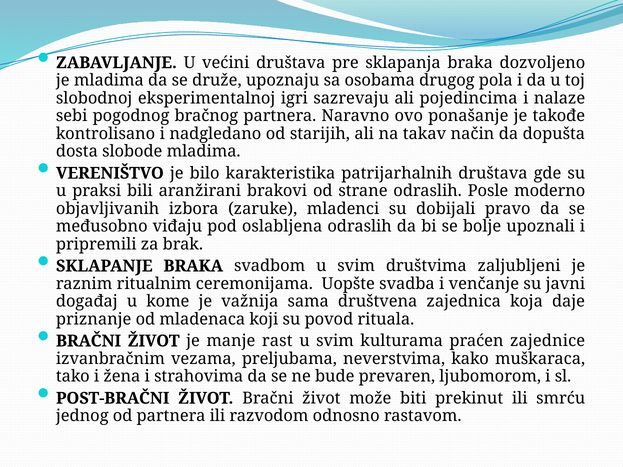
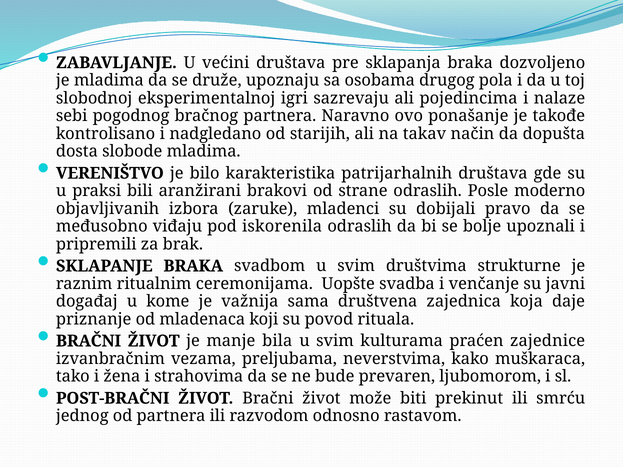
oslabljena: oslabljena -> iskorenila (282, 227)
zaljubljeni: zaljubljeni -> strukturne (519, 266)
rast: rast -> bila (277, 341)
